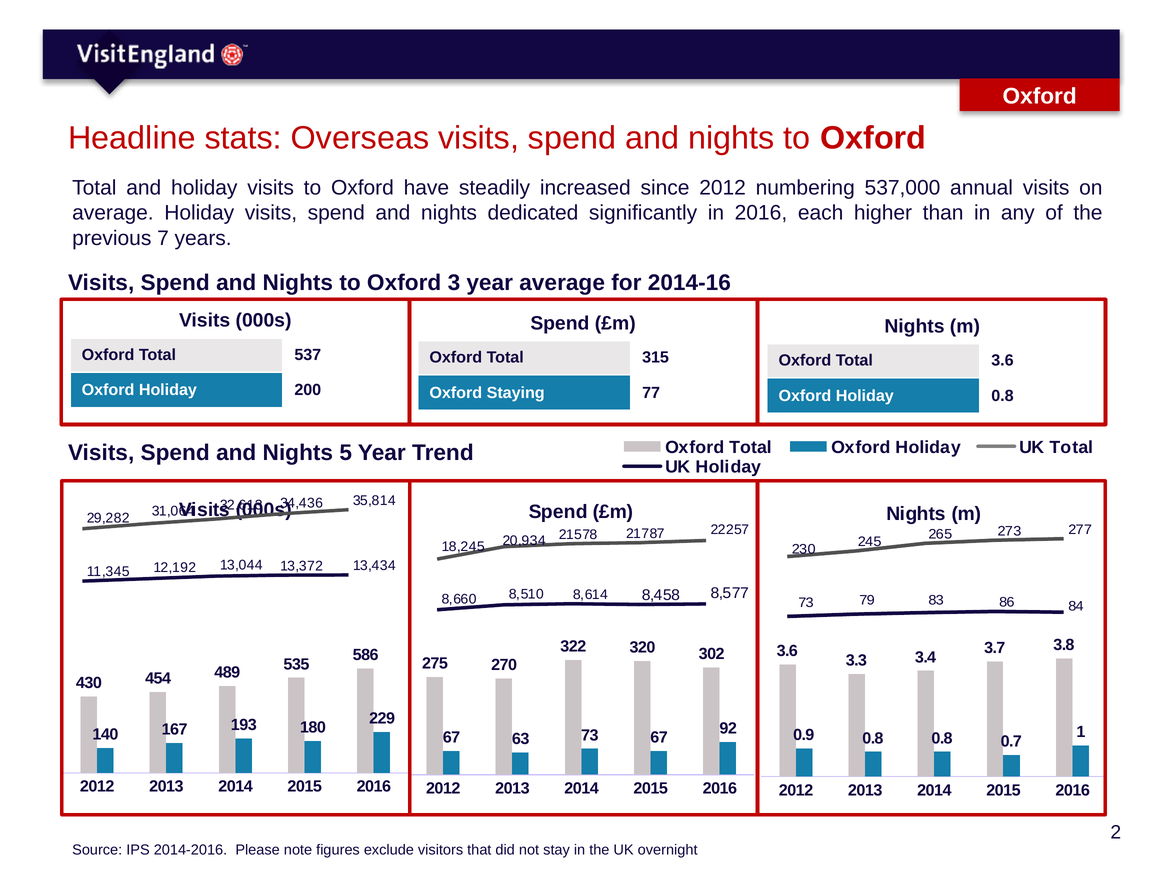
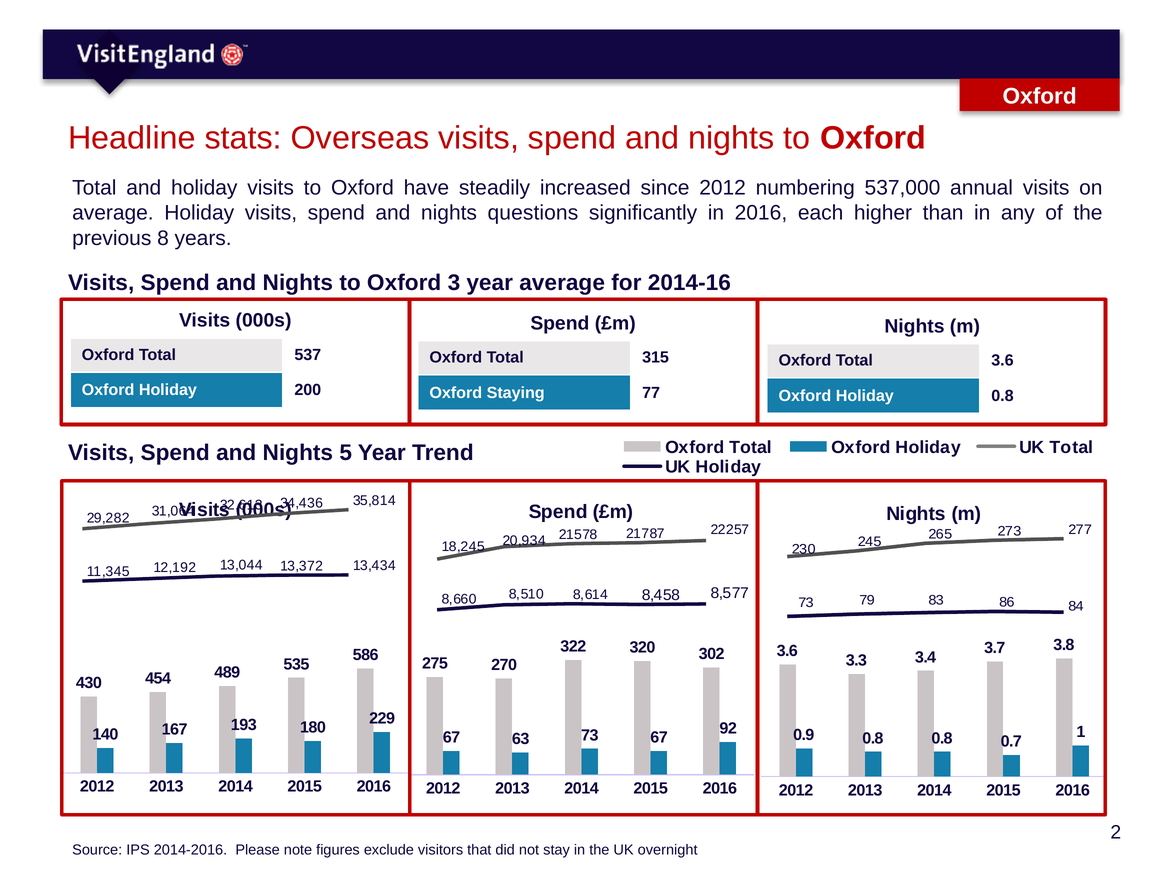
dedicated: dedicated -> questions (533, 213)
7: 7 -> 8 (163, 238)
